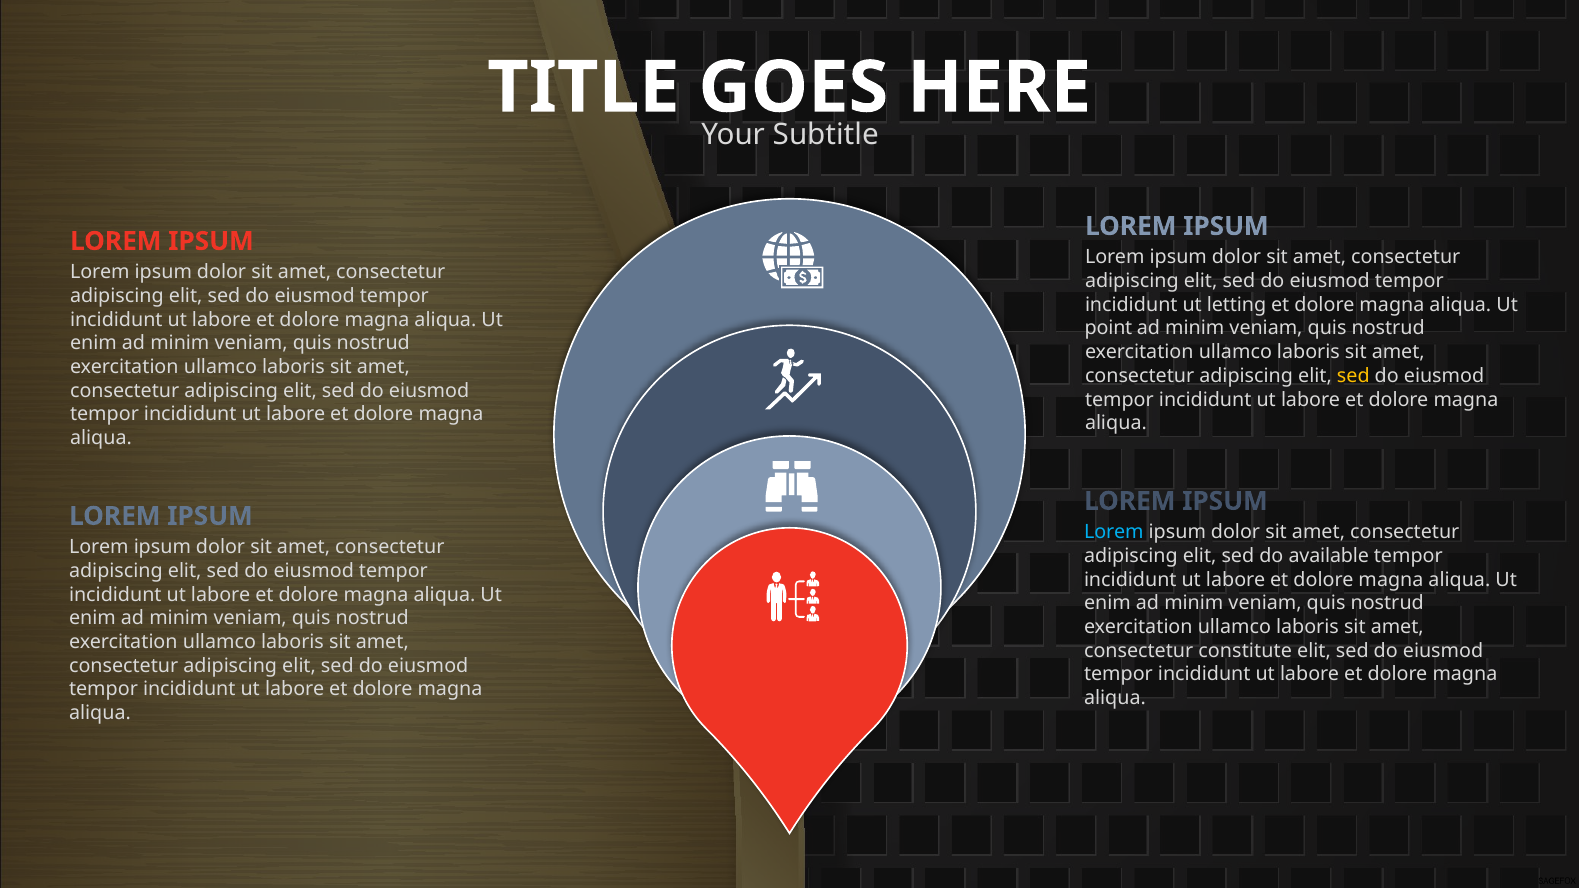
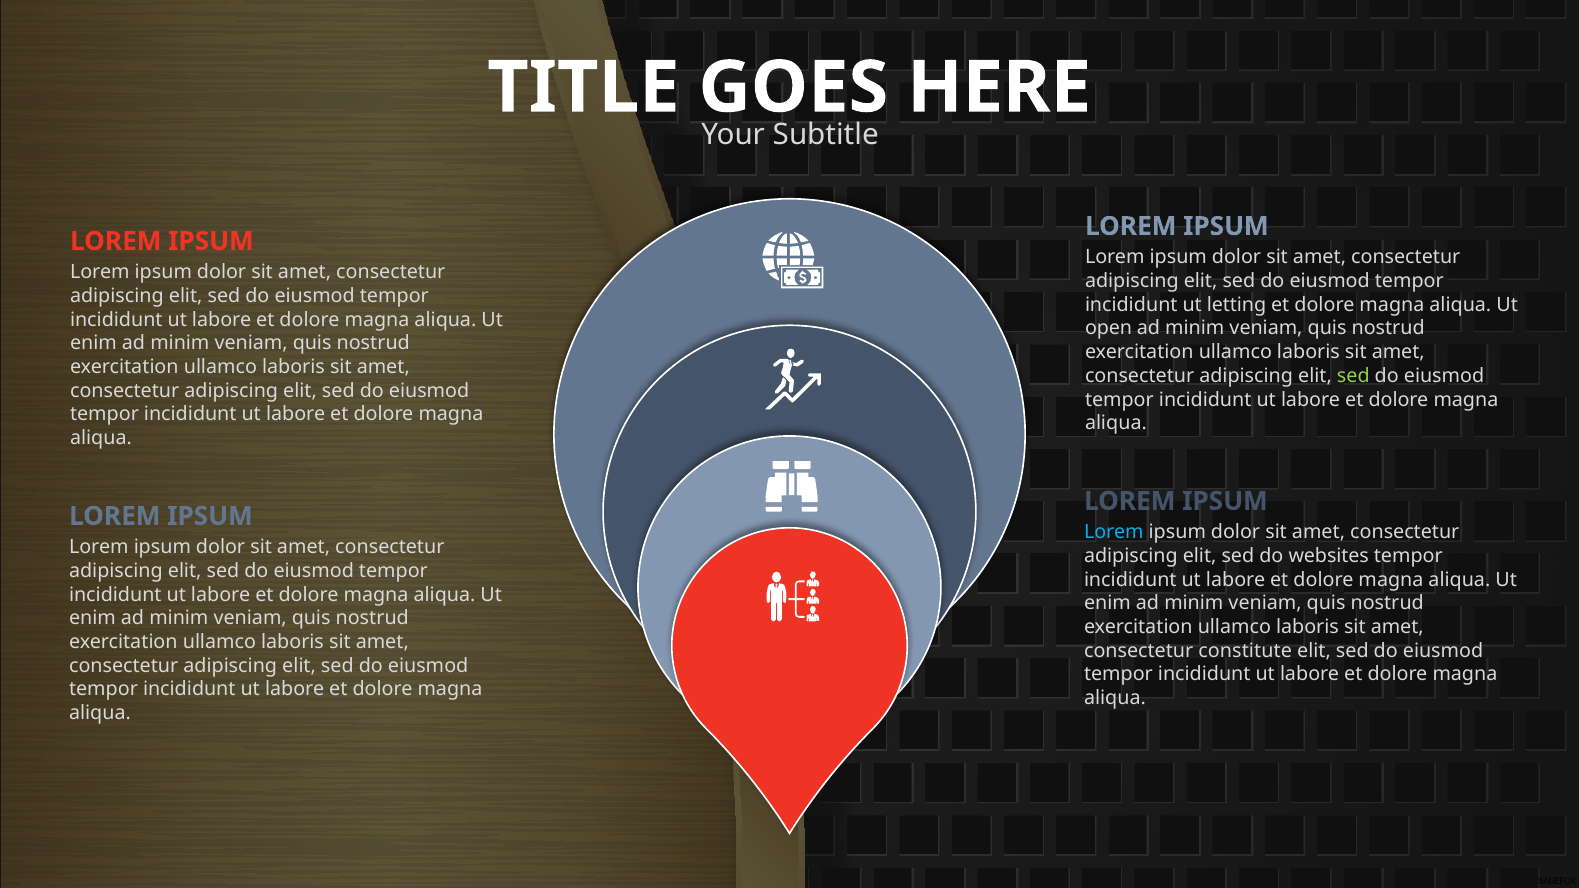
point: point -> open (1109, 329)
sed colour: yellow -> light green (1353, 376)
available: available -> websites (1329, 556)
